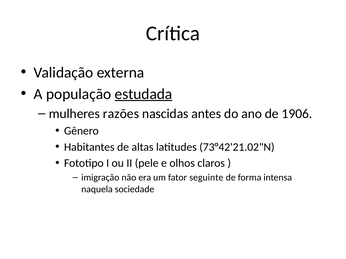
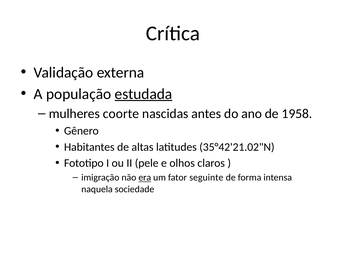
razões: razões -> coorte (121, 114)
1906: 1906 -> 1958 (297, 114)
73°42'21.02"N: 73°42'21.02"N -> 35°42'21.02"N (237, 147)
era underline: none -> present (145, 178)
